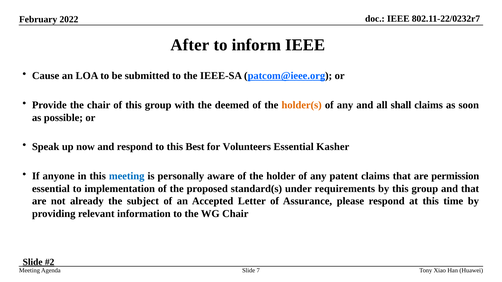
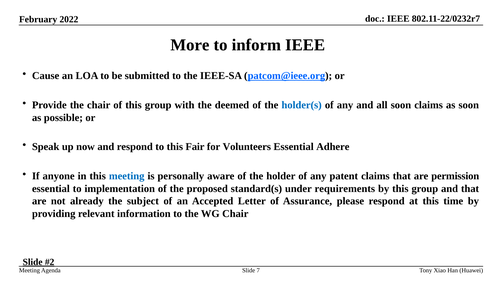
After: After -> More (190, 45)
holder(s colour: orange -> blue (302, 105)
all shall: shall -> soon (401, 105)
Best: Best -> Fair (195, 147)
Kasher: Kasher -> Adhere (333, 147)
